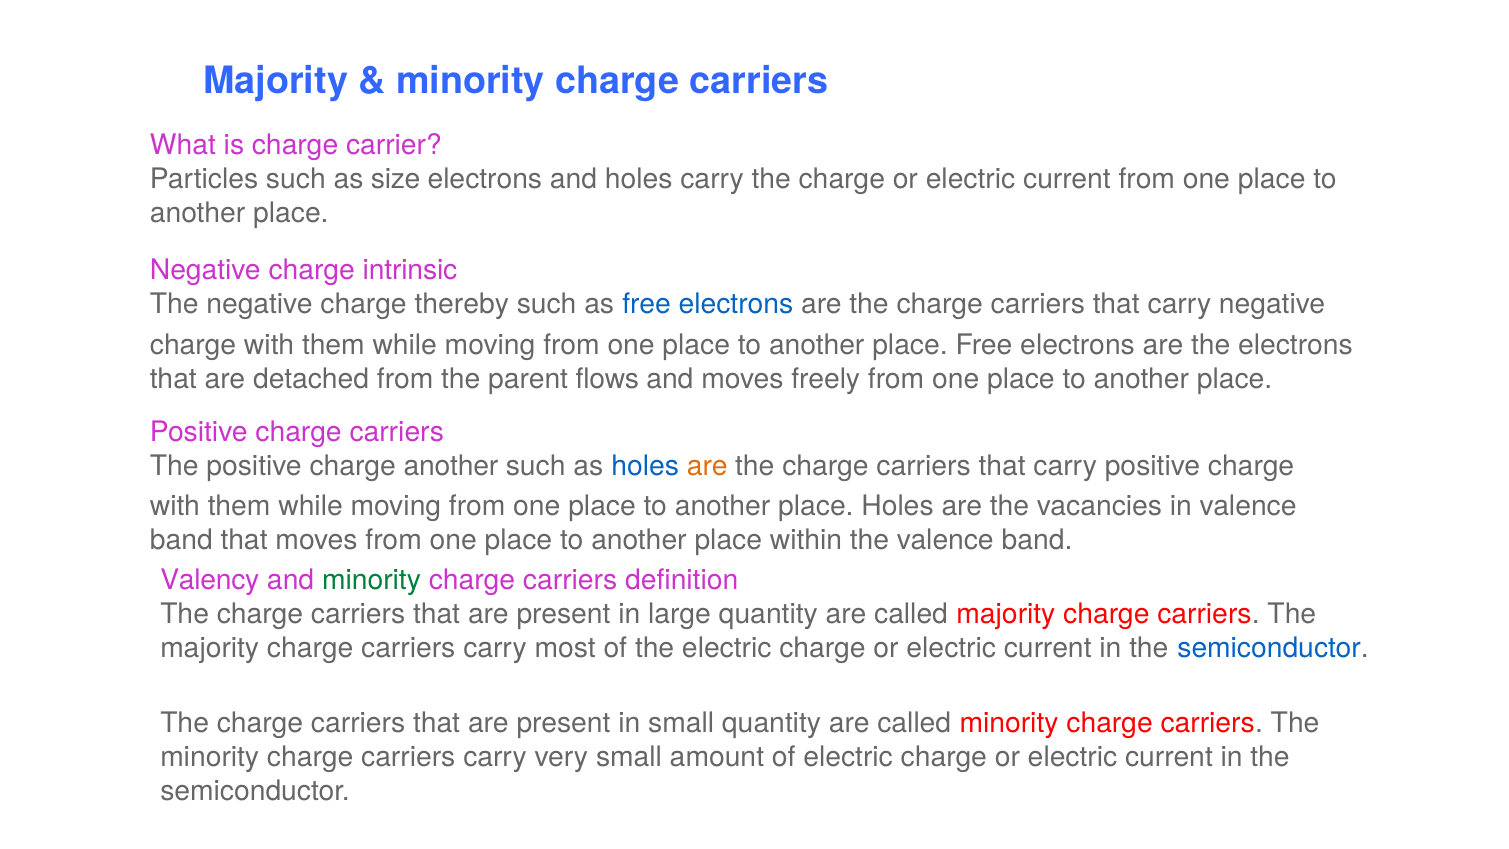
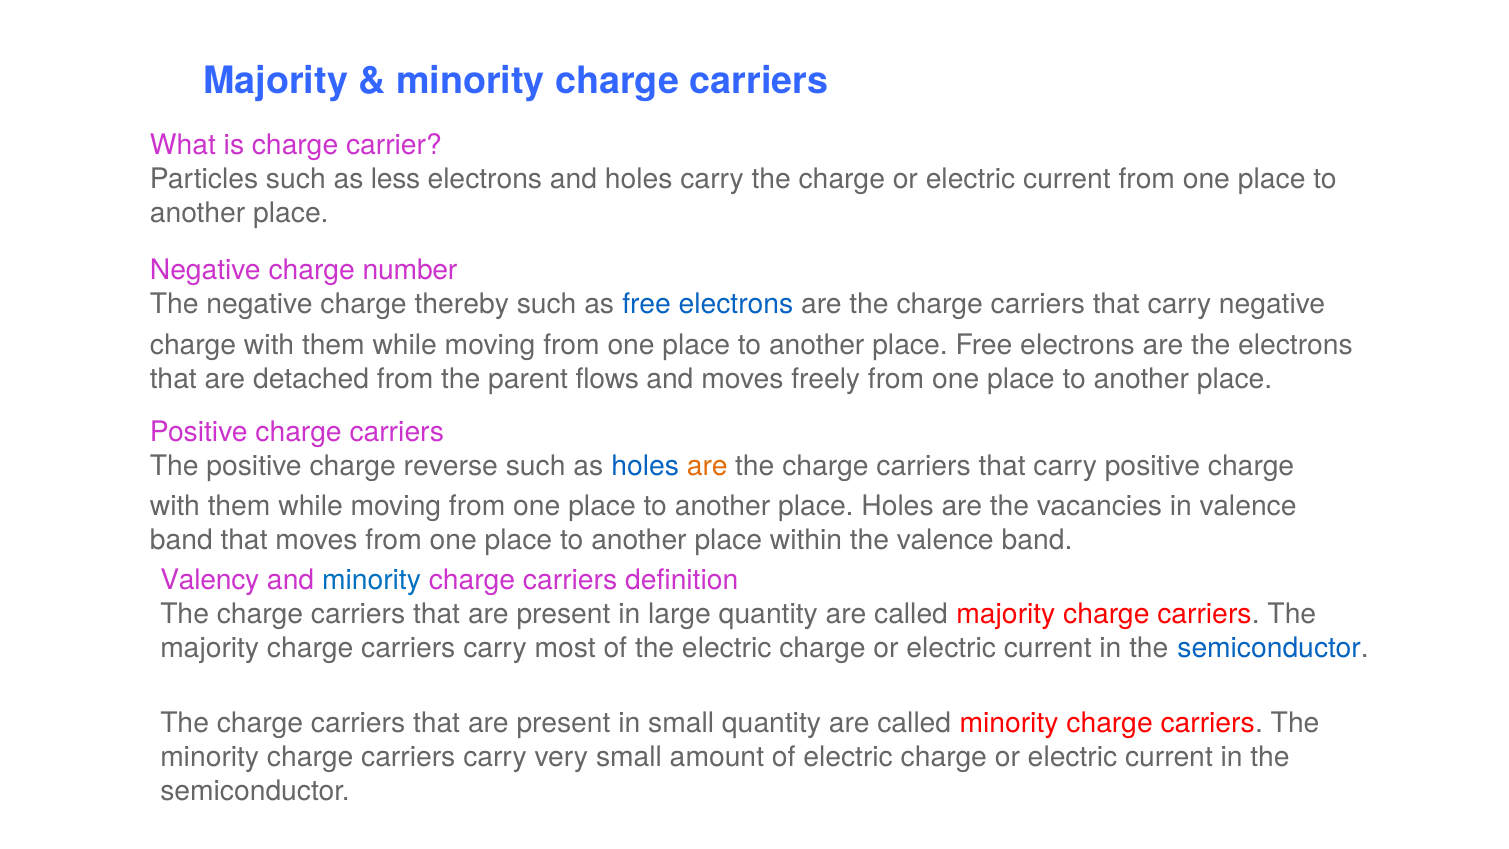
size: size -> less (396, 179)
intrinsic: intrinsic -> number (410, 270)
charge another: another -> reverse (451, 466)
minority colour: green -> blue (371, 580)
